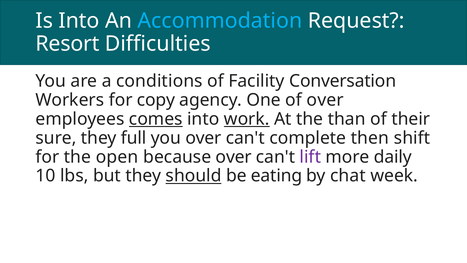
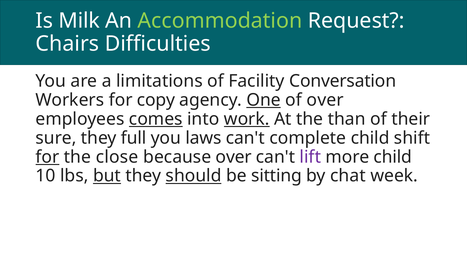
Is Into: Into -> Milk (79, 21)
Accommodation colour: light blue -> light green (220, 21)
Resort: Resort -> Chairs (67, 44)
conditions: conditions -> limitations (159, 81)
One underline: none -> present (264, 100)
you over: over -> laws (203, 138)
complete then: then -> child (370, 138)
for underline: none -> present (48, 157)
open: open -> close (117, 157)
more daily: daily -> child (393, 157)
but underline: none -> present (107, 176)
eating: eating -> sitting (276, 176)
